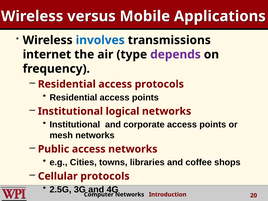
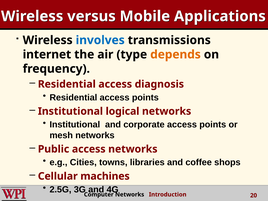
depends colour: purple -> orange (175, 54)
access protocols: protocols -> diagnosis (159, 84)
Cellular protocols: protocols -> machines (105, 176)
